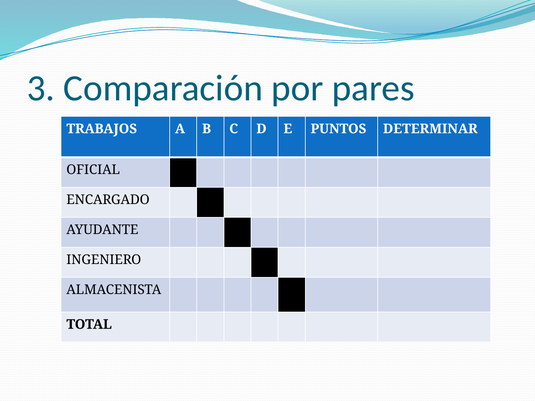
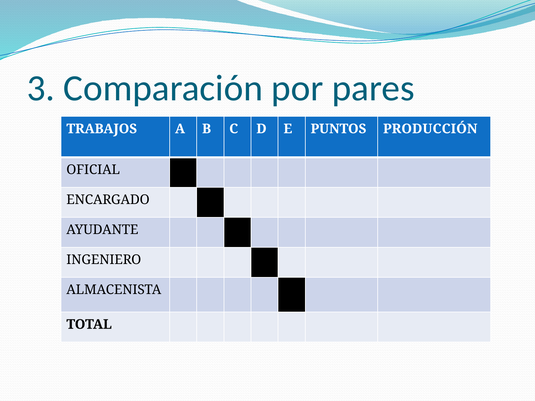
DETERMINAR: DETERMINAR -> PRODUCCIÓN (430, 129)
